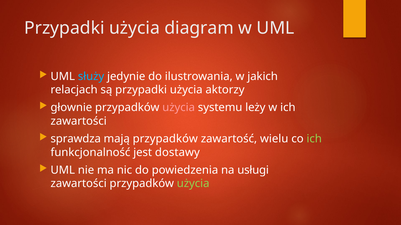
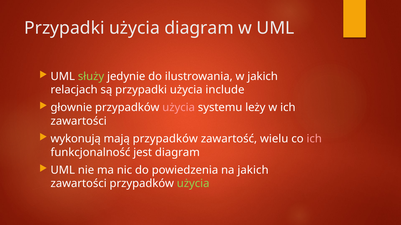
służy colour: light blue -> light green (91, 77)
aktorzy: aktorzy -> include (225, 90)
sprawdza: sprawdza -> wykonują (76, 139)
ich colour: light green -> pink (314, 139)
jest dostawy: dostawy -> diagram (177, 153)
na usługi: usługi -> jakich (253, 170)
